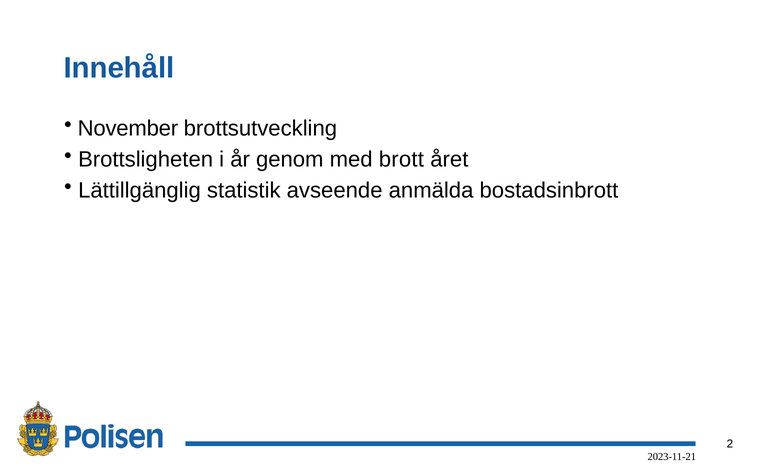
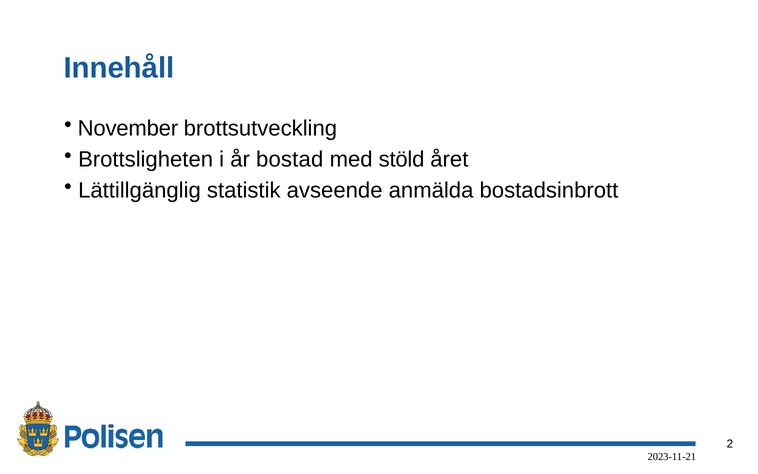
genom: genom -> bostad (290, 159)
brott: brott -> stöld (402, 159)
